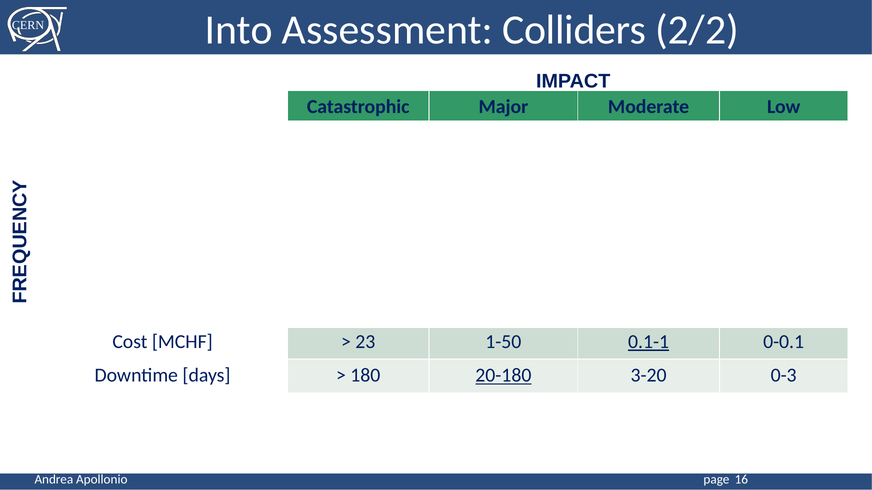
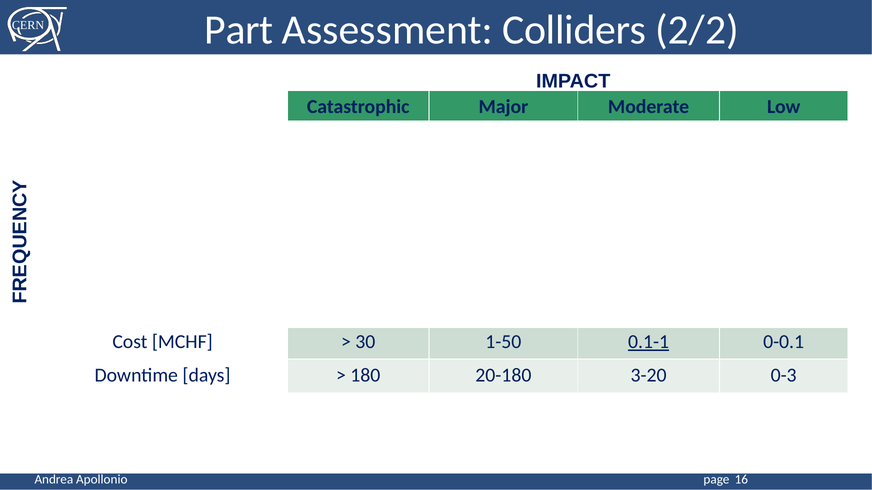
Into: Into -> Part (239, 30)
23: 23 -> 30 (365, 342)
20-180 underline: present -> none (503, 376)
